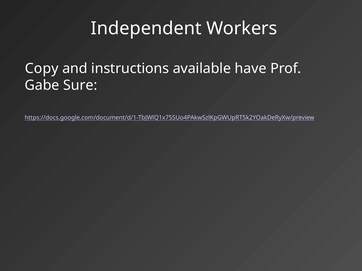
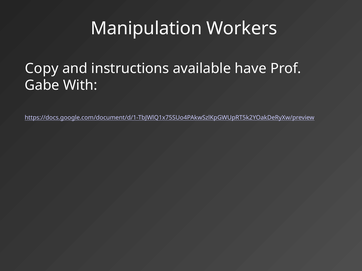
Independent: Independent -> Manipulation (146, 28)
Sure: Sure -> With (80, 85)
